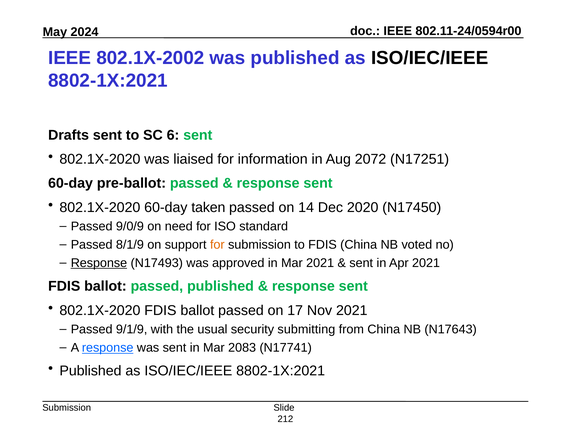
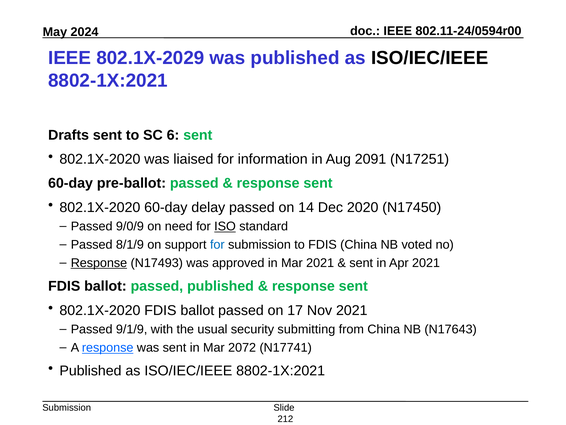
802.1X-2002: 802.1X-2002 -> 802.1X-2029 (150, 58)
2072: 2072 -> 2091 (371, 159)
taken: taken -> delay (208, 207)
ISO underline: none -> present (225, 226)
for colour: orange -> blue (217, 244)
2083: 2083 -> 2072 (242, 347)
